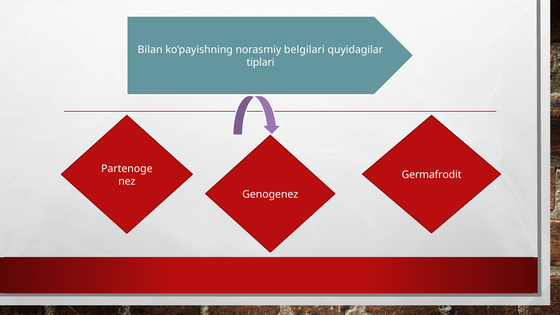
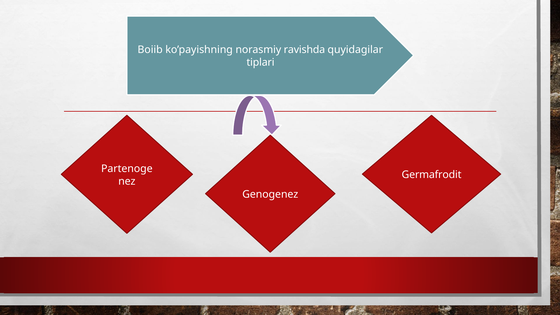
Bilan: Bilan -> Boiib (150, 50)
belgilari: belgilari -> ravishda (304, 50)
